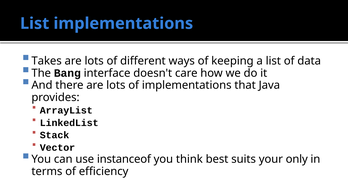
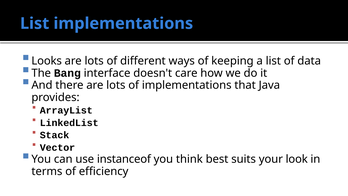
Takes: Takes -> Looks (47, 61)
only: only -> look (297, 159)
